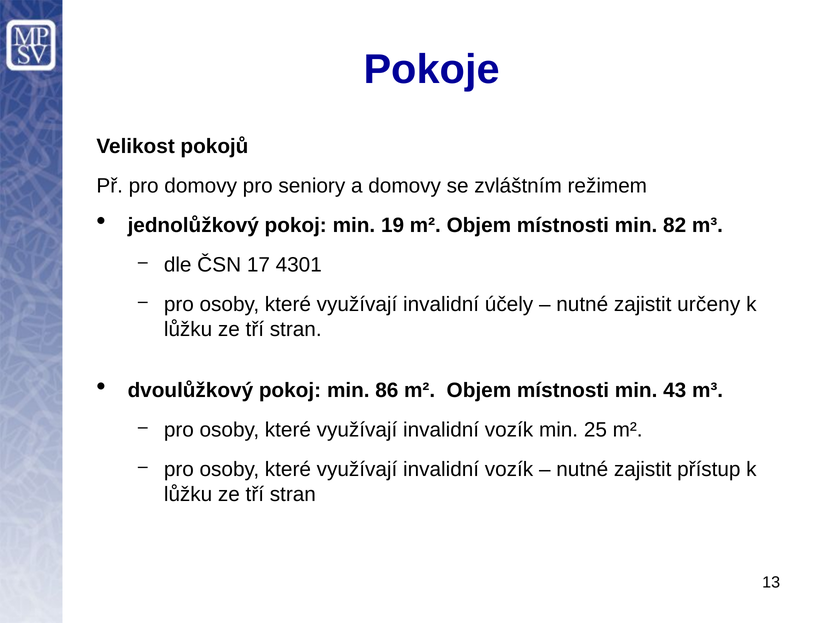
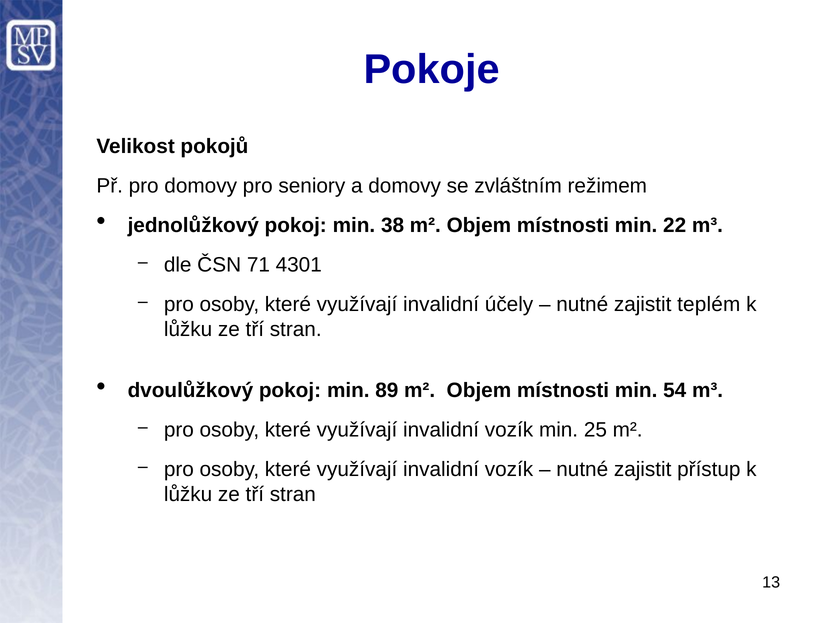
19: 19 -> 38 (393, 225)
82: 82 -> 22 (675, 225)
17: 17 -> 71 (258, 265)
určeny: určeny -> teplém (709, 304)
86: 86 -> 89 (387, 390)
43: 43 -> 54 (675, 390)
